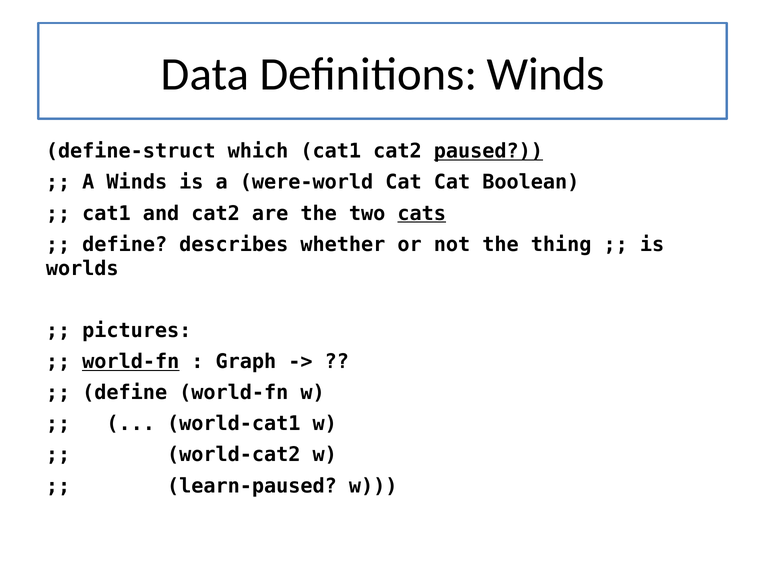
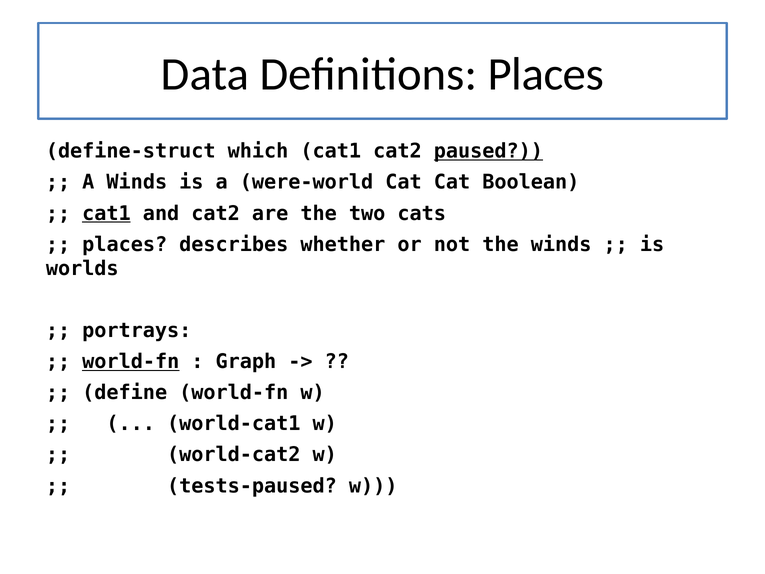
Definitions Winds: Winds -> Places (546, 74)
cat1 underline: none -> present (106, 213)
cats underline: present -> none (422, 213)
define: define -> places (125, 244)
the thing: thing -> winds (561, 244)
pictures: pictures -> portrays (137, 331)
learn-paused: learn-paused -> tests-paused (252, 486)
